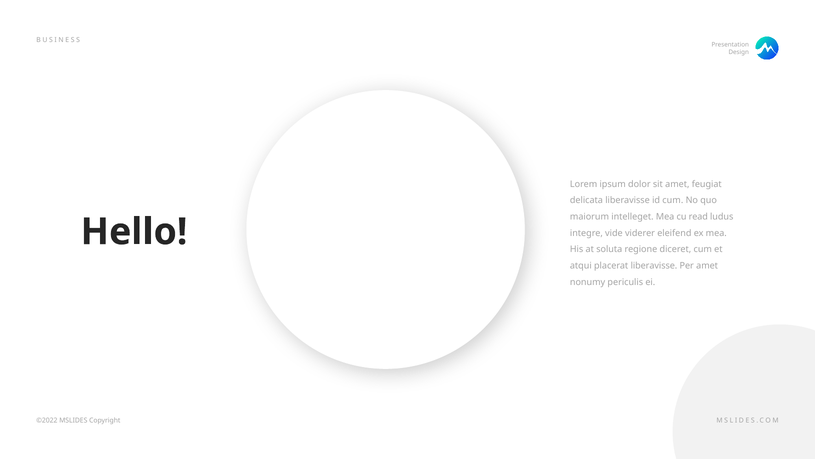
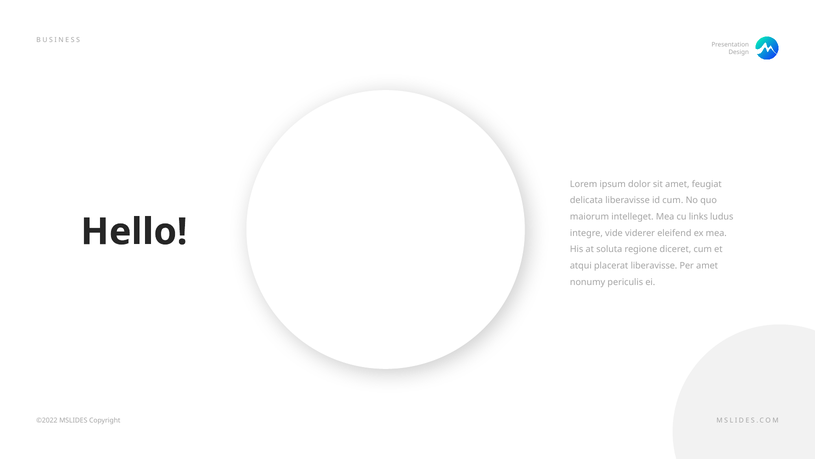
read: read -> links (698, 217)
